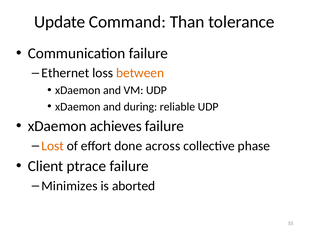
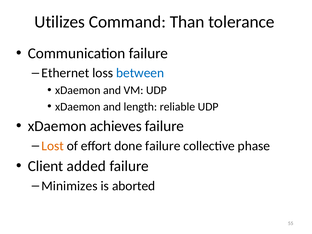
Update: Update -> Utilizes (60, 22)
between colour: orange -> blue (140, 73)
during: during -> length (140, 107)
done across: across -> failure (163, 146)
ptrace: ptrace -> added (86, 166)
